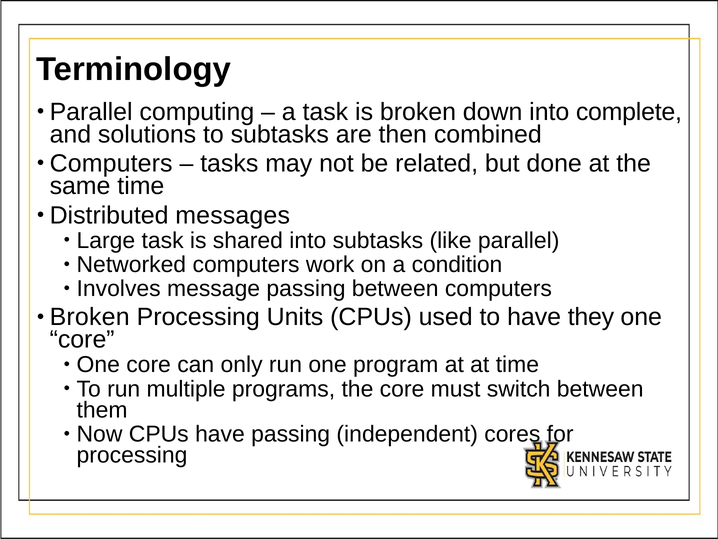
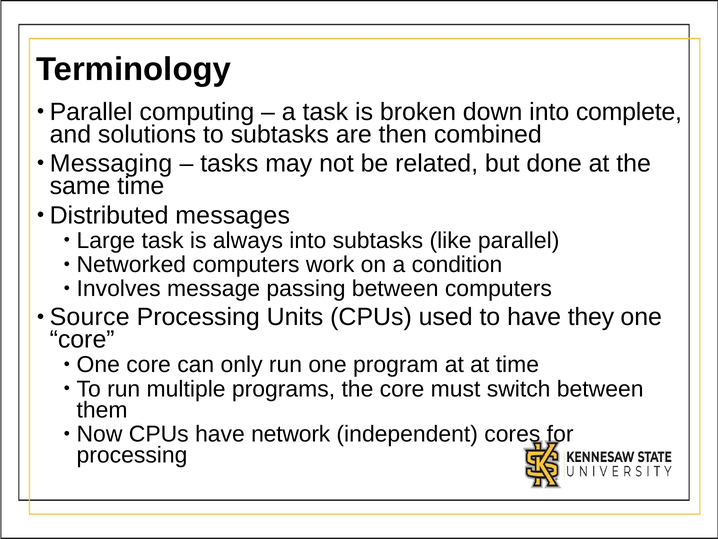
Computers: Computers -> Messaging (111, 163)
shared: shared -> always (248, 240)
Broken: Broken -> Source (90, 317)
have passing: passing -> network (291, 434)
